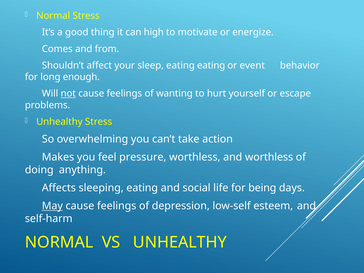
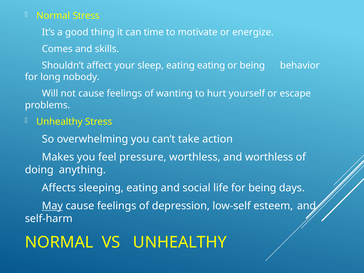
high: high -> time (154, 32)
from: from -> skills (107, 49)
or event: event -> being (252, 65)
enough: enough -> nobody (81, 77)
not underline: present -> none (68, 94)
